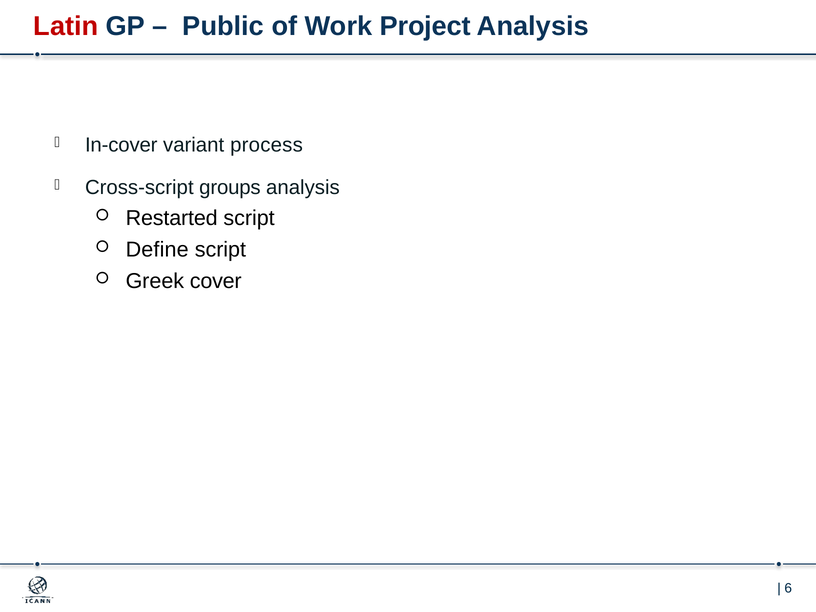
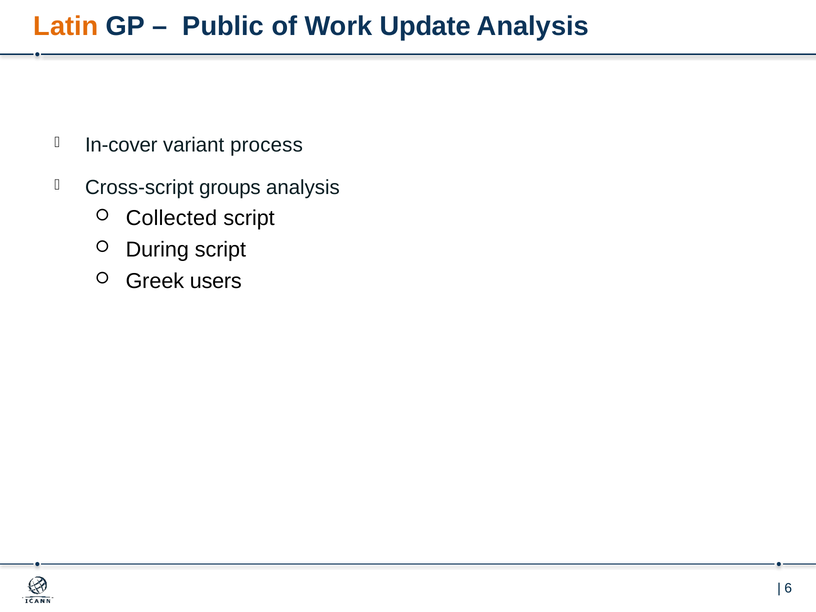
Latin colour: red -> orange (66, 26)
Project: Project -> Update (425, 26)
Restarted: Restarted -> Collected (171, 218)
Define: Define -> During (157, 250)
cover: cover -> users (216, 281)
